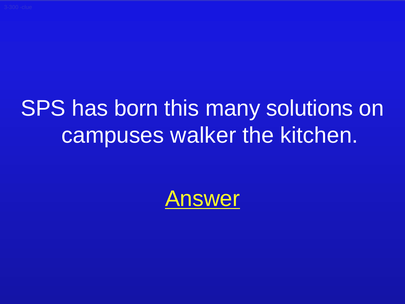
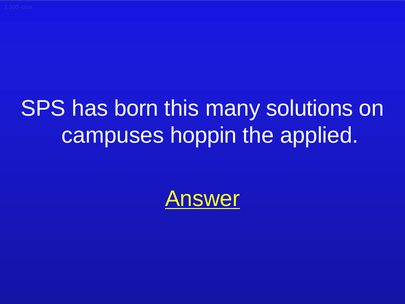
walker: walker -> hoppin (203, 135)
kitchen: kitchen -> applied (319, 135)
